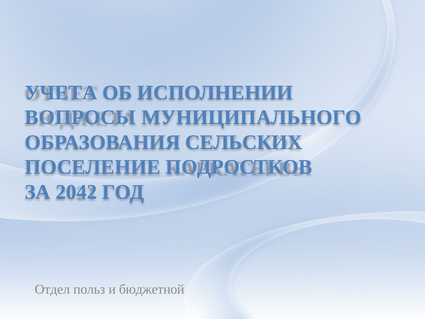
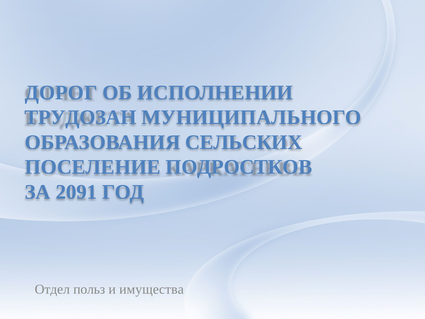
УЧЕТА: УЧЕТА -> ДОРОГ (61, 93)
ВОПРОСЫ: ВОПРОСЫ -> ТРУДОЗАН (81, 117)
2042: 2042 -> 2091 (76, 192)
бюджетной: бюджетной -> имущества (152, 289)
